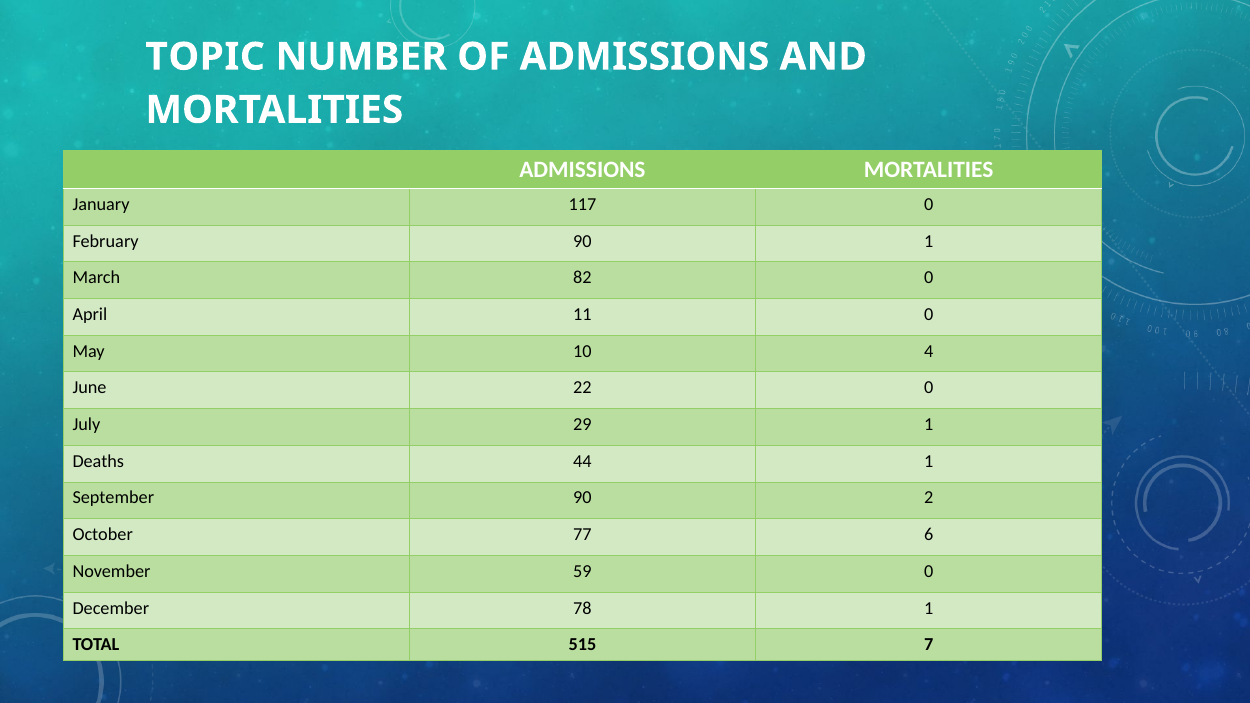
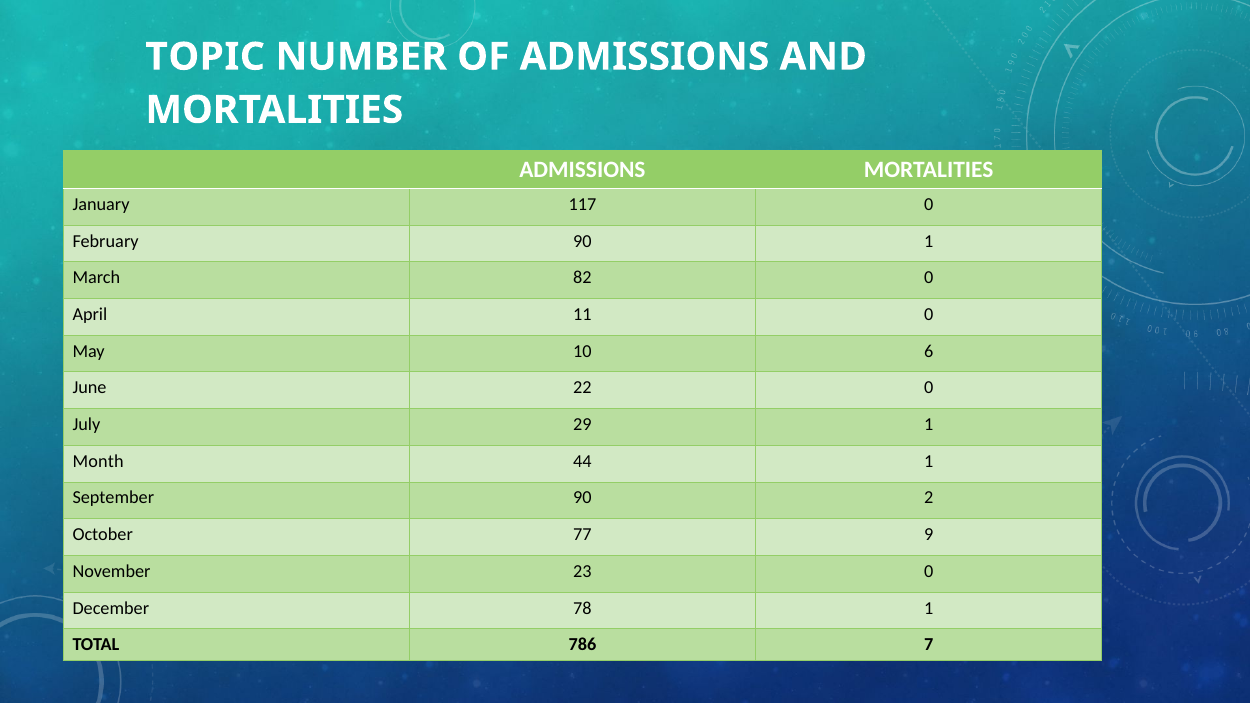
4: 4 -> 6 (929, 351)
Deaths: Deaths -> Month (98, 461)
6: 6 -> 9 (929, 535)
59: 59 -> 23 (582, 571)
515: 515 -> 786 (582, 645)
